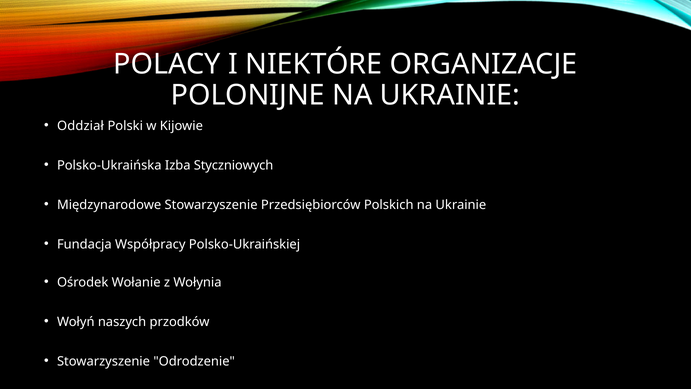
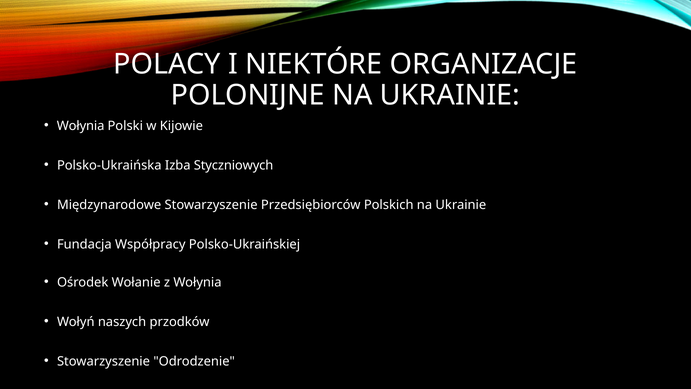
Oddział: Oddział -> Wołynia (81, 126)
